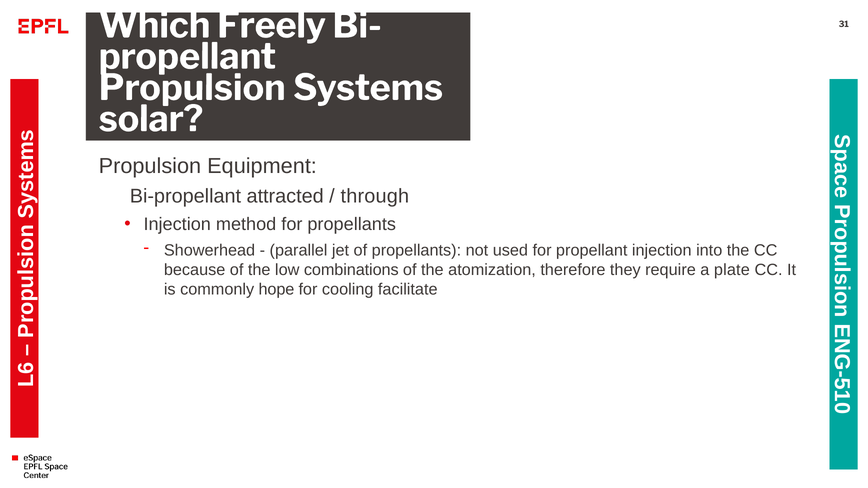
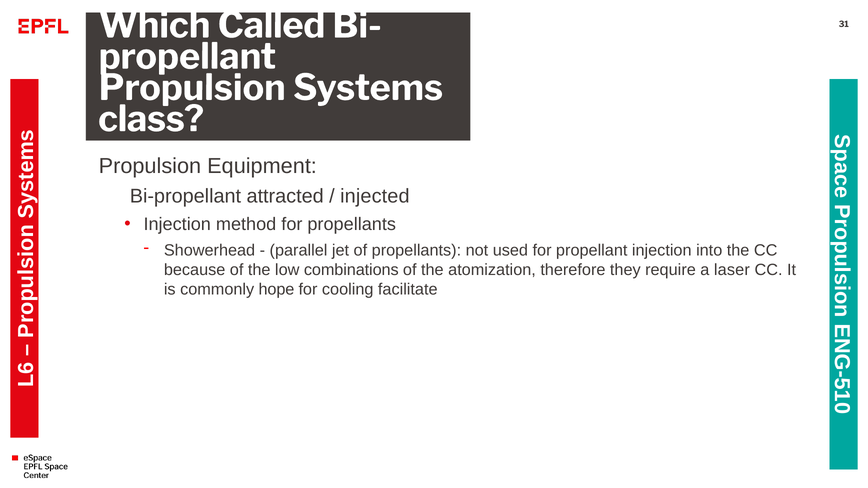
Freely: Freely -> Called (272, 26)
solar: solar -> class (151, 119)
through: through -> injected (375, 196)
plate: plate -> laser (732, 270)
